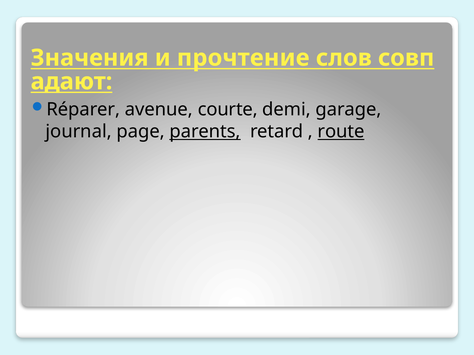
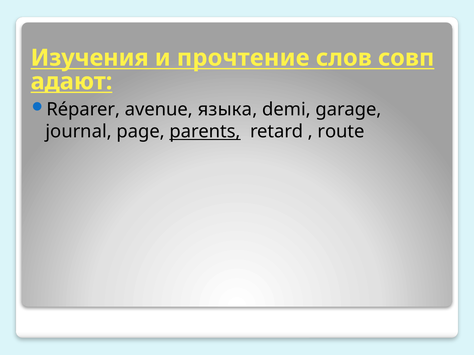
Значения: Значения -> Изучения (90, 58)
courte: courte -> языка (228, 110)
route underline: present -> none (341, 132)
